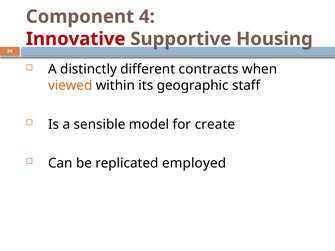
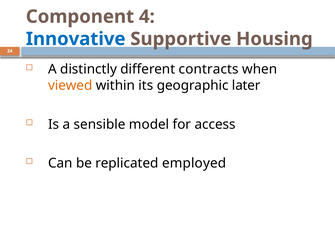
Innovative colour: red -> blue (76, 39)
staff: staff -> later (246, 86)
create: create -> access (215, 124)
